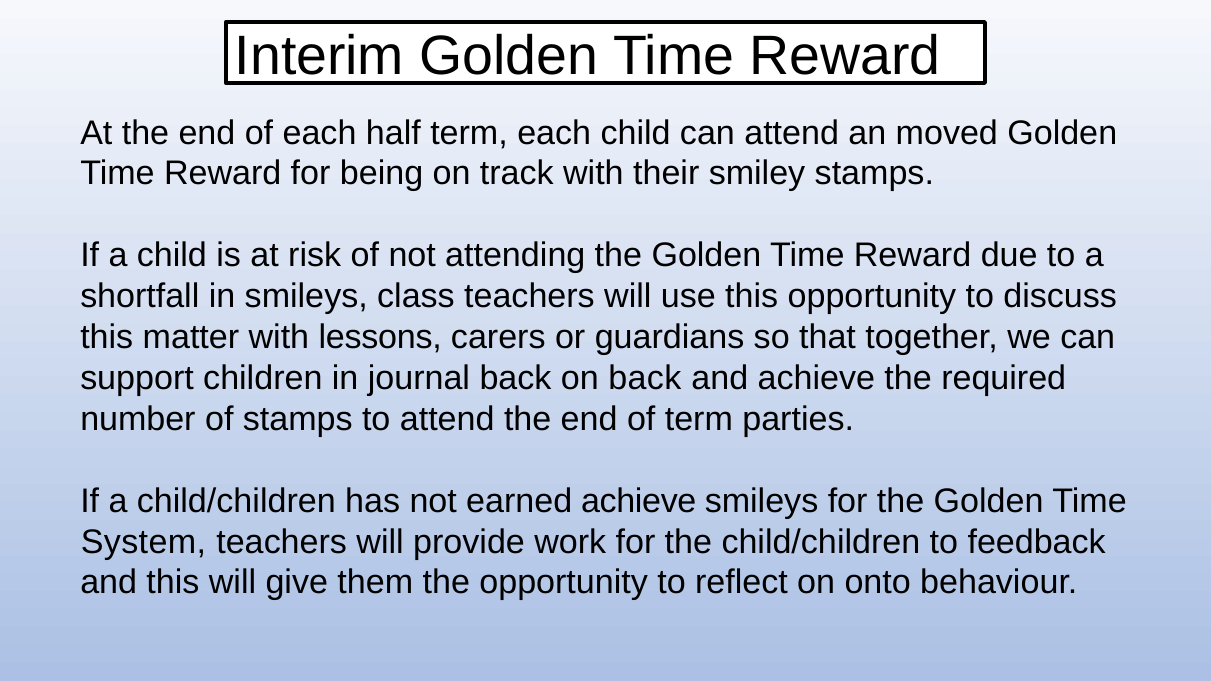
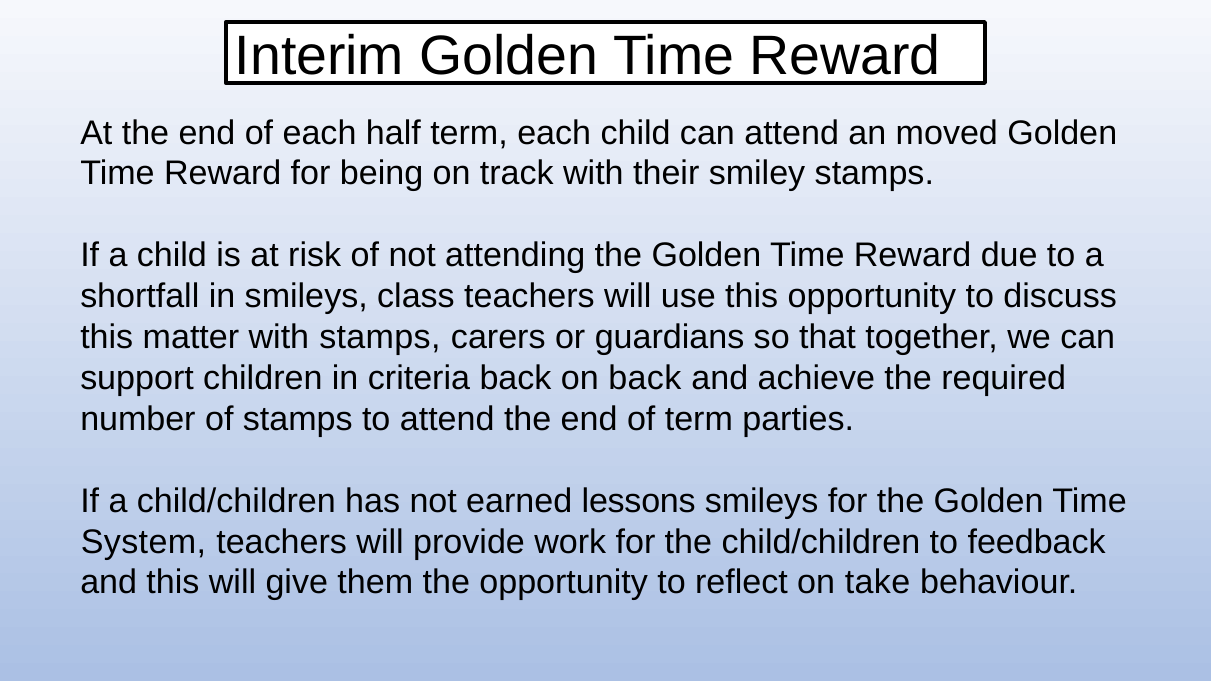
with lessons: lessons -> stamps (380, 337)
journal: journal -> criteria (419, 378)
earned achieve: achieve -> lessons (639, 501)
onto: onto -> take (878, 583)
